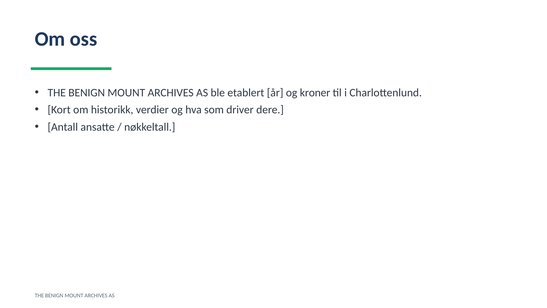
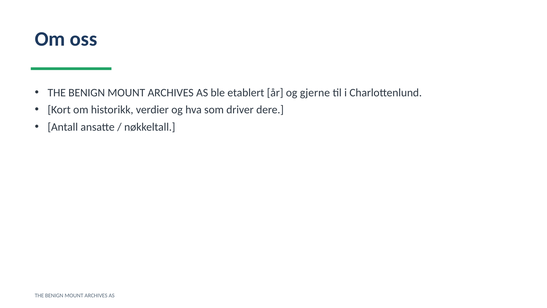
kroner: kroner -> gjerne (315, 93)
